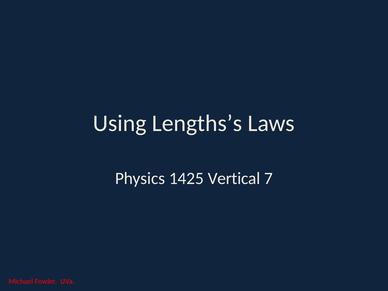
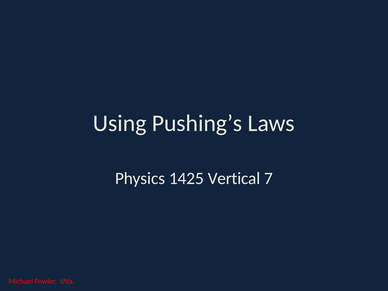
Lengths’s: Lengths’s -> Pushing’s (197, 123)
